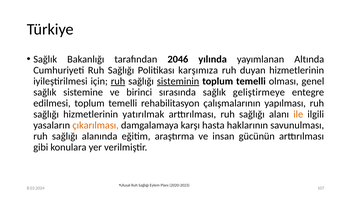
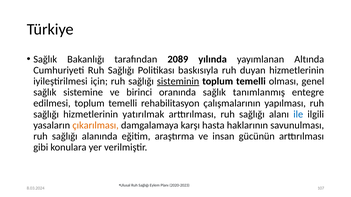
2046: 2046 -> 2089 (178, 59)
karşımıza: karşımıza -> baskısıyla (198, 70)
ruh underline: present -> none (118, 81)
sırasında: sırasında -> oranında (177, 92)
geliştirmeye: geliştirmeye -> tanımlanmış (259, 92)
ile colour: orange -> blue (298, 115)
